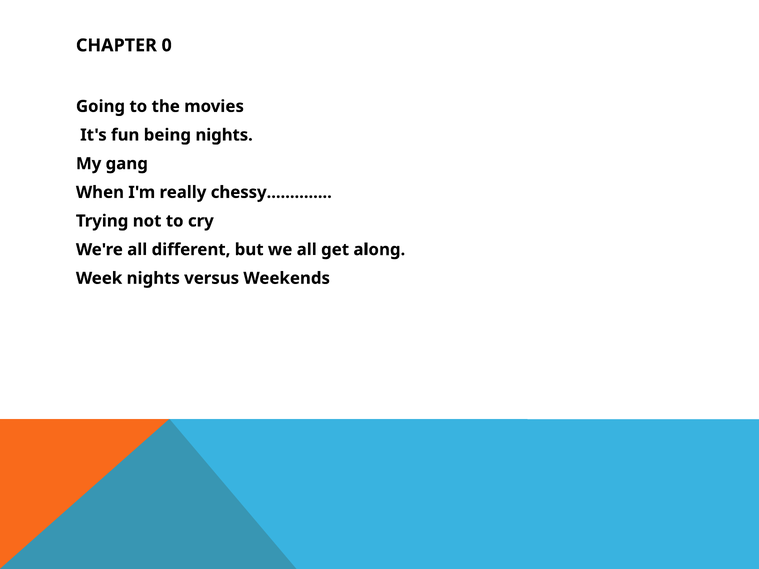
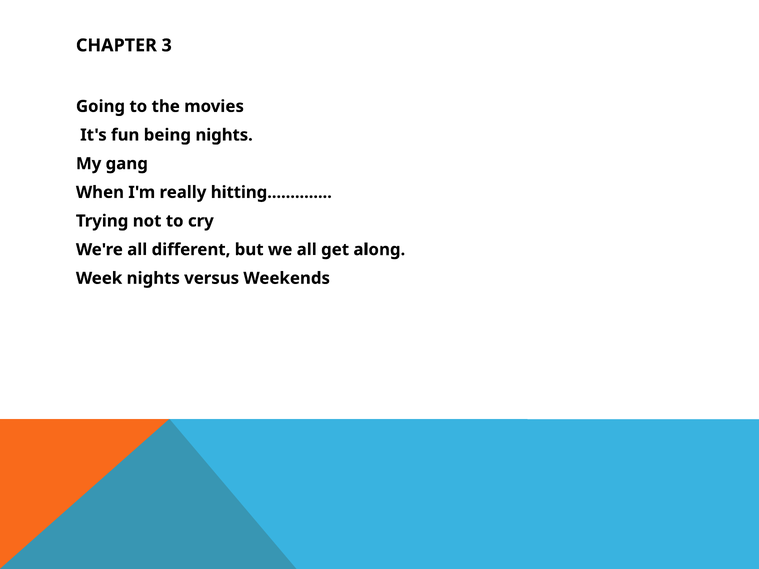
0: 0 -> 3 (167, 45)
chessy: chessy -> hitting (271, 192)
